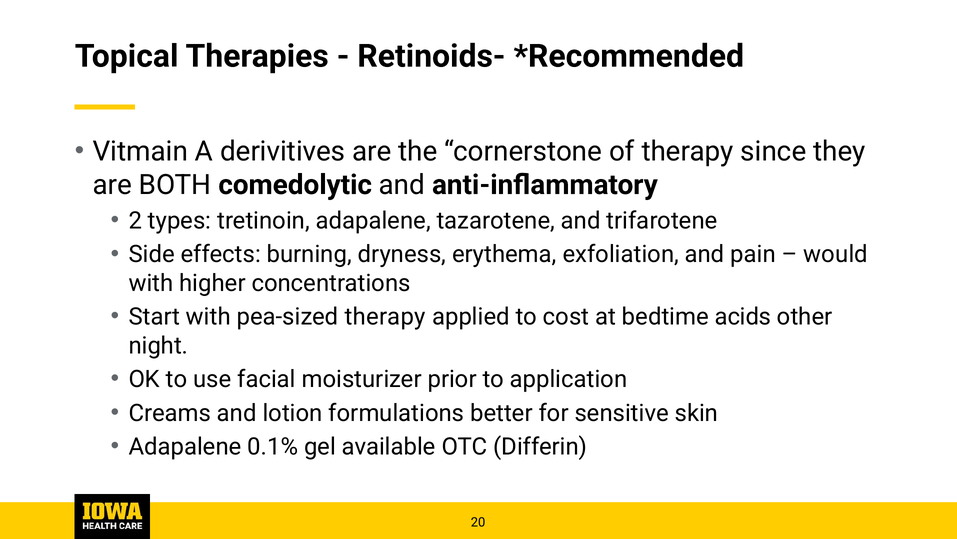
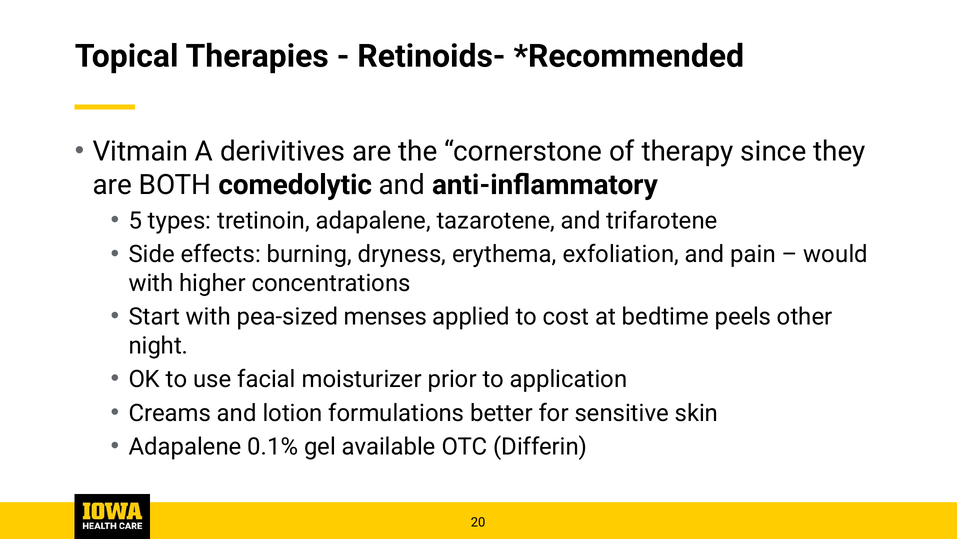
2: 2 -> 5 (135, 220)
pea-sized therapy: therapy -> menses (385, 316)
acids: acids -> peels (743, 316)
